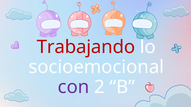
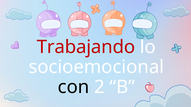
con colour: purple -> black (73, 87)
